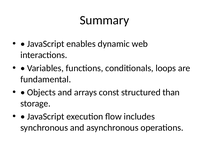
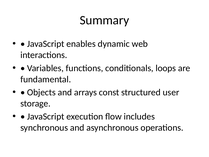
than: than -> user (171, 92)
